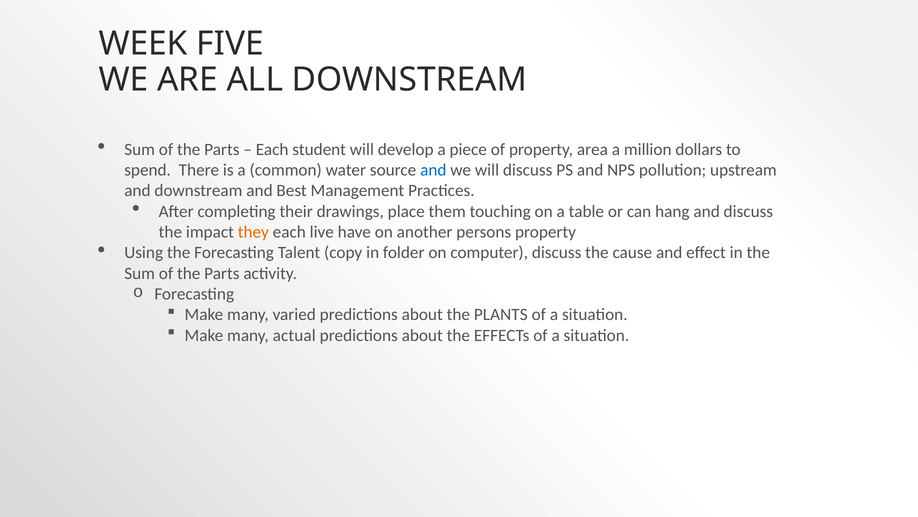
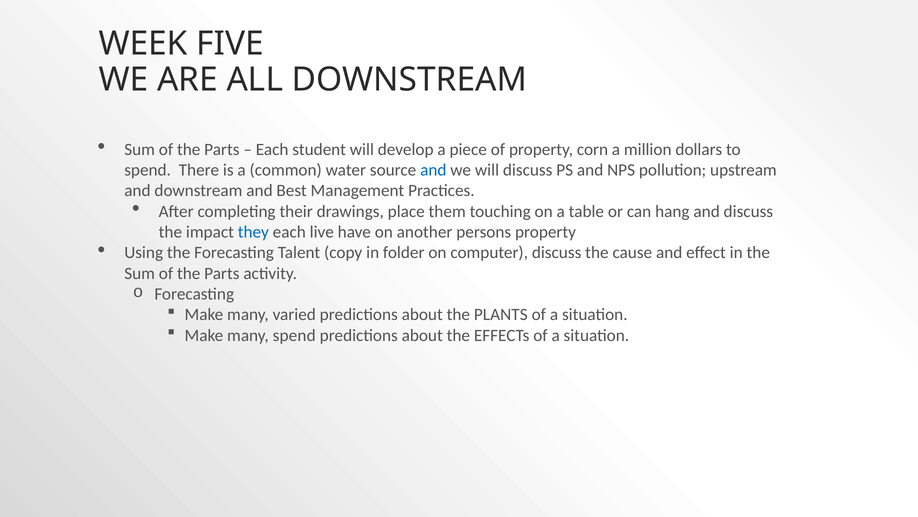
area: area -> corn (592, 149)
they colour: orange -> blue (253, 232)
many actual: actual -> spend (294, 335)
